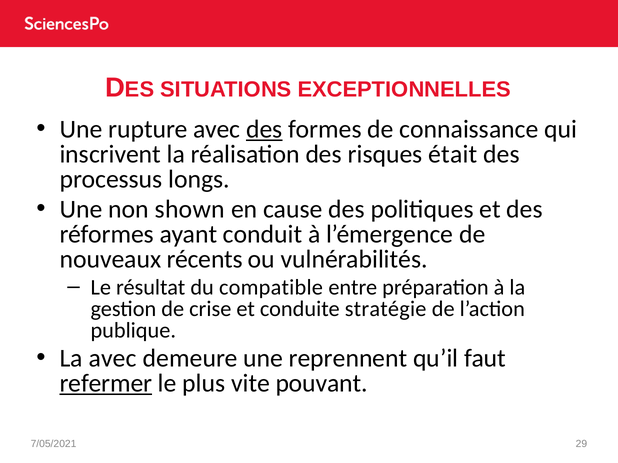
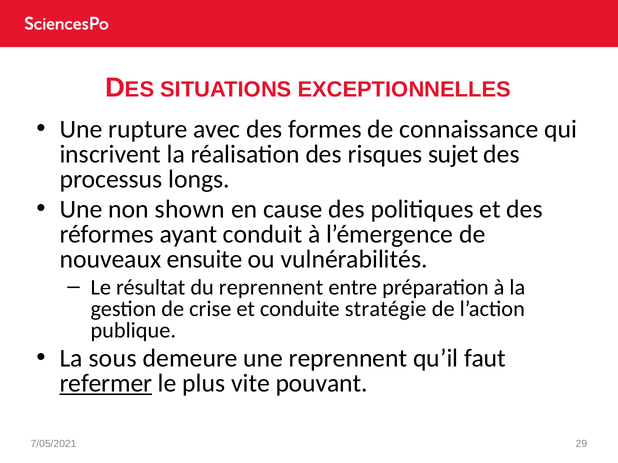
des underline: present -> none (264, 130)
était: était -> sujet (453, 155)
récents: récents -> ensuite (205, 259)
du compatible: compatible -> reprennent (271, 287)
La avec: avec -> sous (113, 359)
